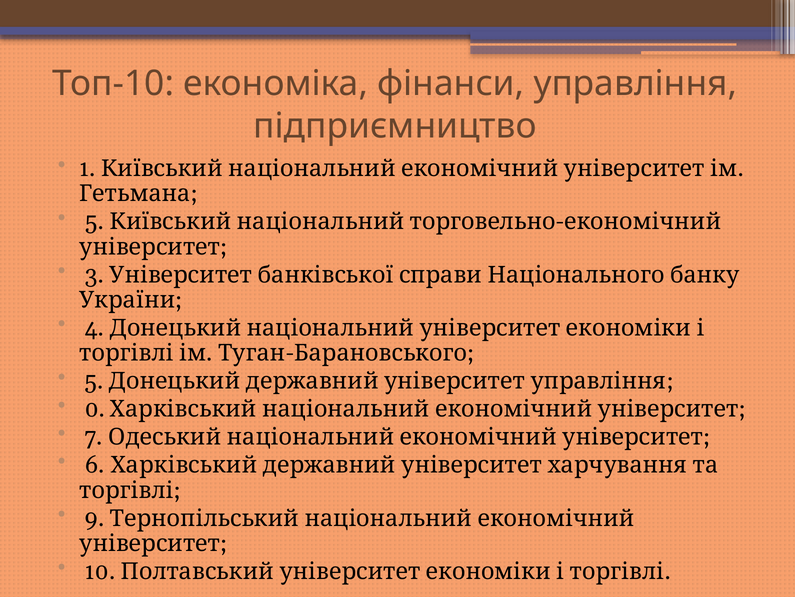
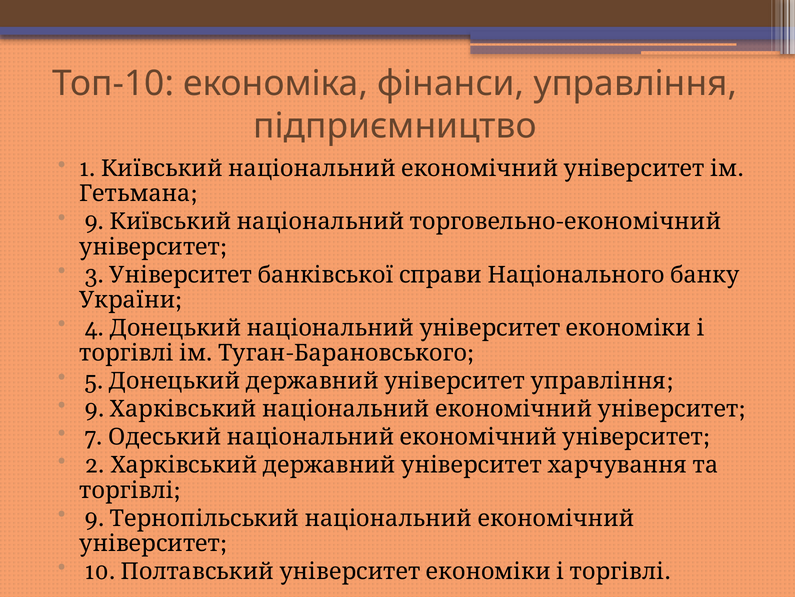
5: 5 -> 9 (95, 222)
0: 0 -> 9 (95, 409)
6: 6 -> 2 (95, 465)
